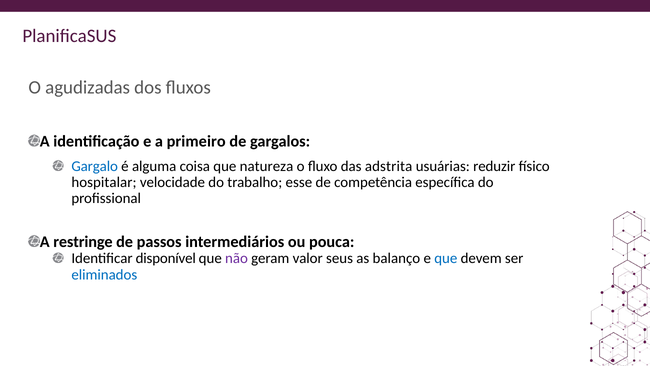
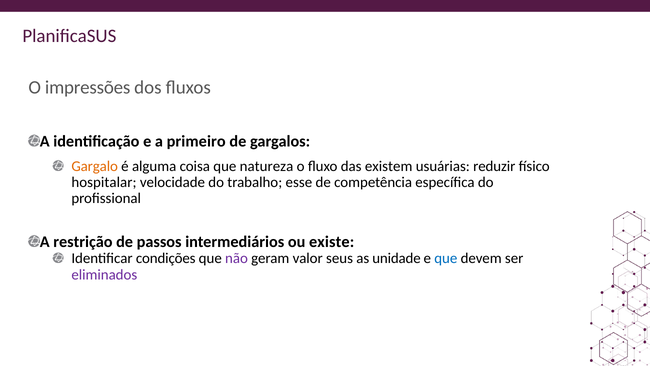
agudizadas: agudizadas -> impressões (88, 87)
Gargalo colour: blue -> orange (95, 166)
adstrita: adstrita -> existem (389, 166)
restringe: restringe -> restrição (83, 241)
pouca: pouca -> existe (332, 241)
disponível: disponível -> condições (166, 258)
balanço: balanço -> unidade (396, 258)
eliminados colour: blue -> purple (104, 274)
